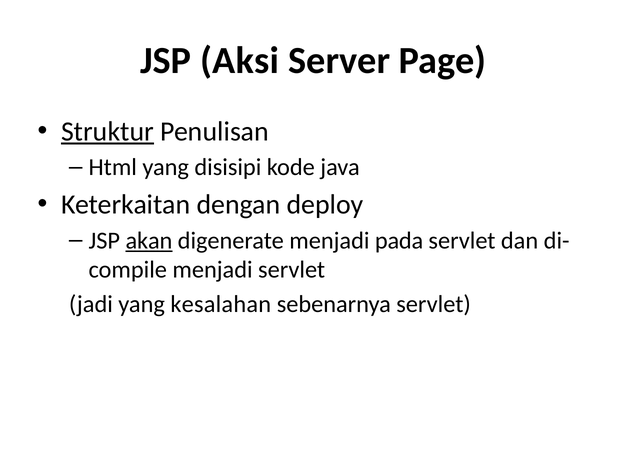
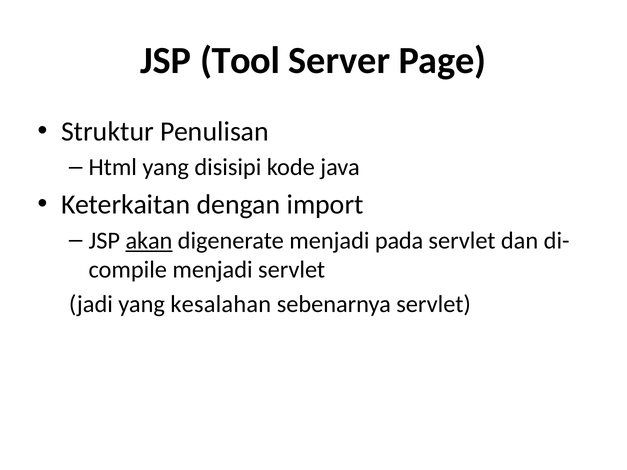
Aksi: Aksi -> Tool (240, 61)
Struktur underline: present -> none (108, 132)
deploy: deploy -> import (325, 205)
